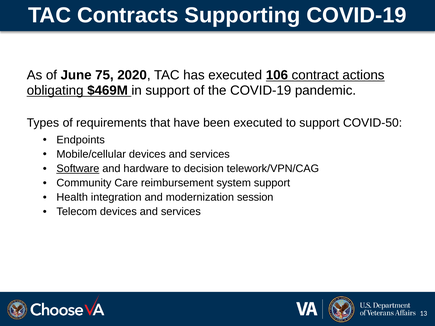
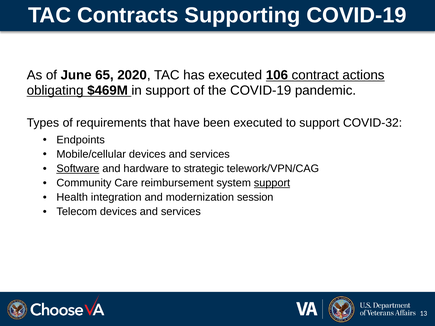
75: 75 -> 65 (104, 75)
COVID-50: COVID-50 -> COVID-32 (373, 123)
decision: decision -> strategic (204, 169)
support underline: none -> present (272, 183)
